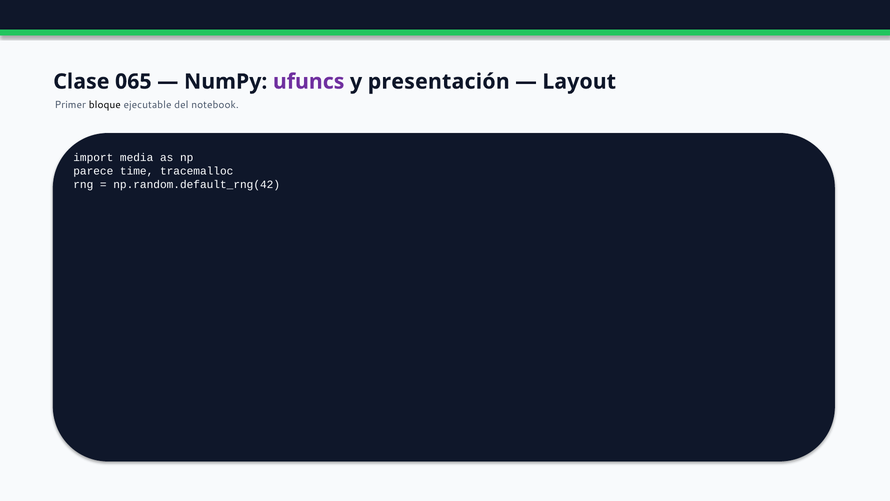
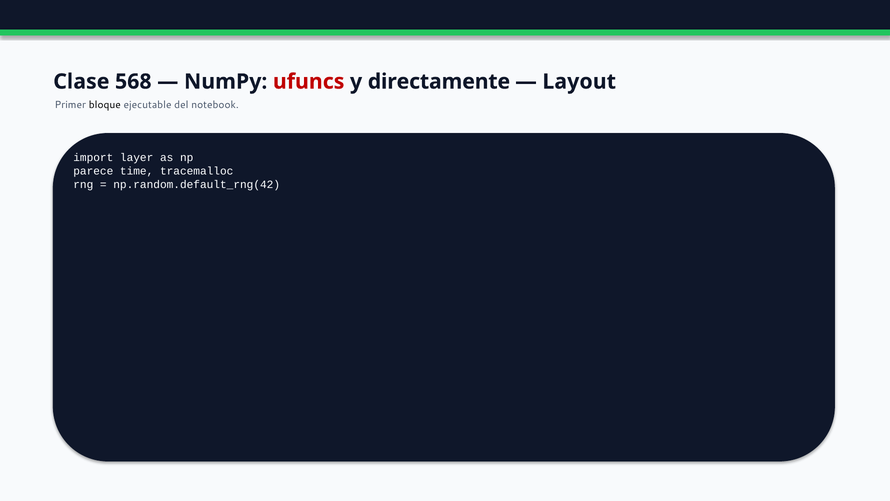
065: 065 -> 568 (133, 82)
ufuncs colour: purple -> red (309, 82)
presentación: presentación -> directamente (439, 82)
media: media -> layer (137, 158)
